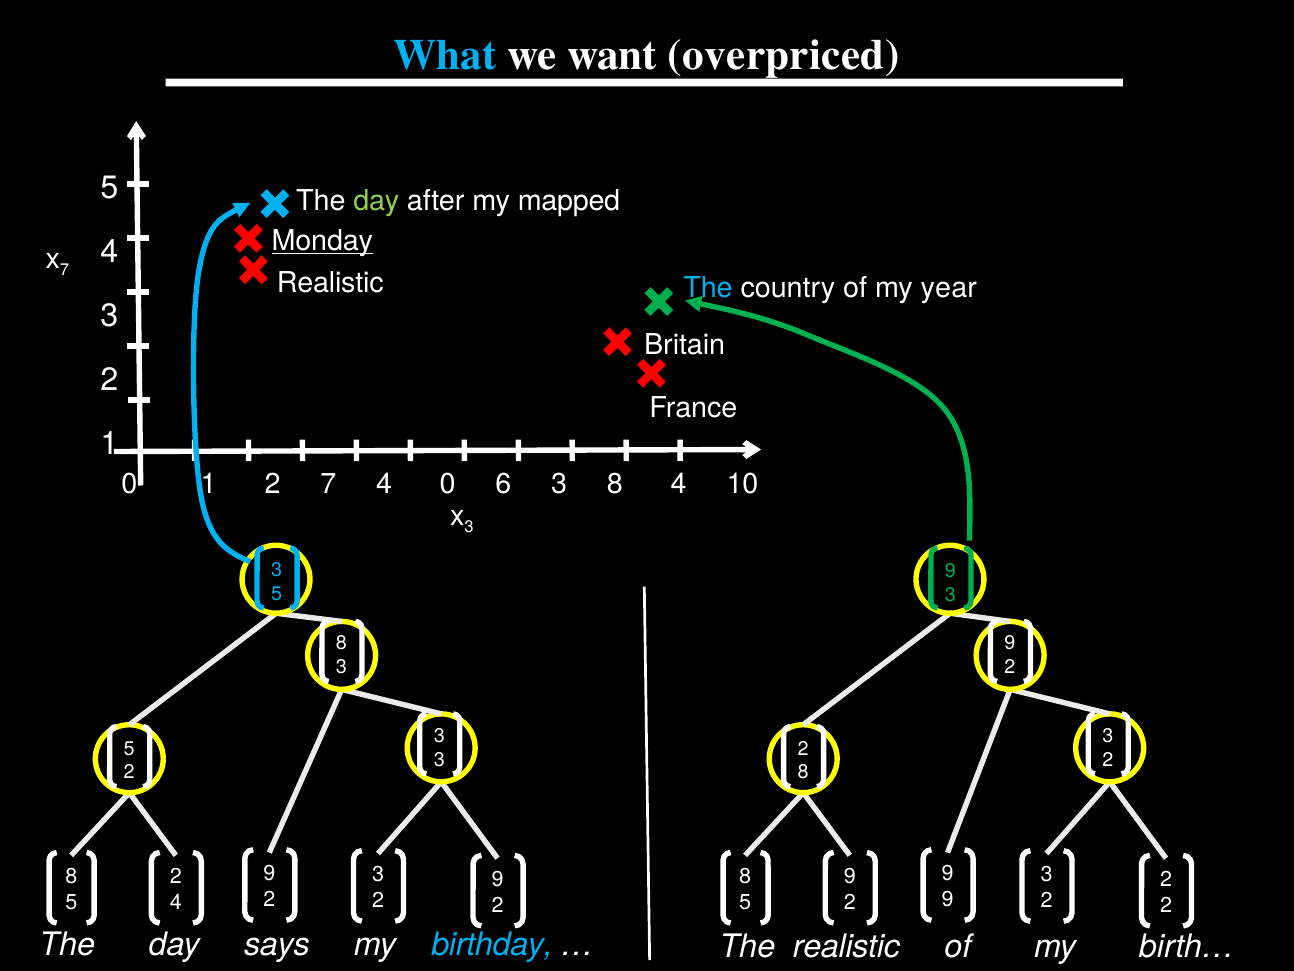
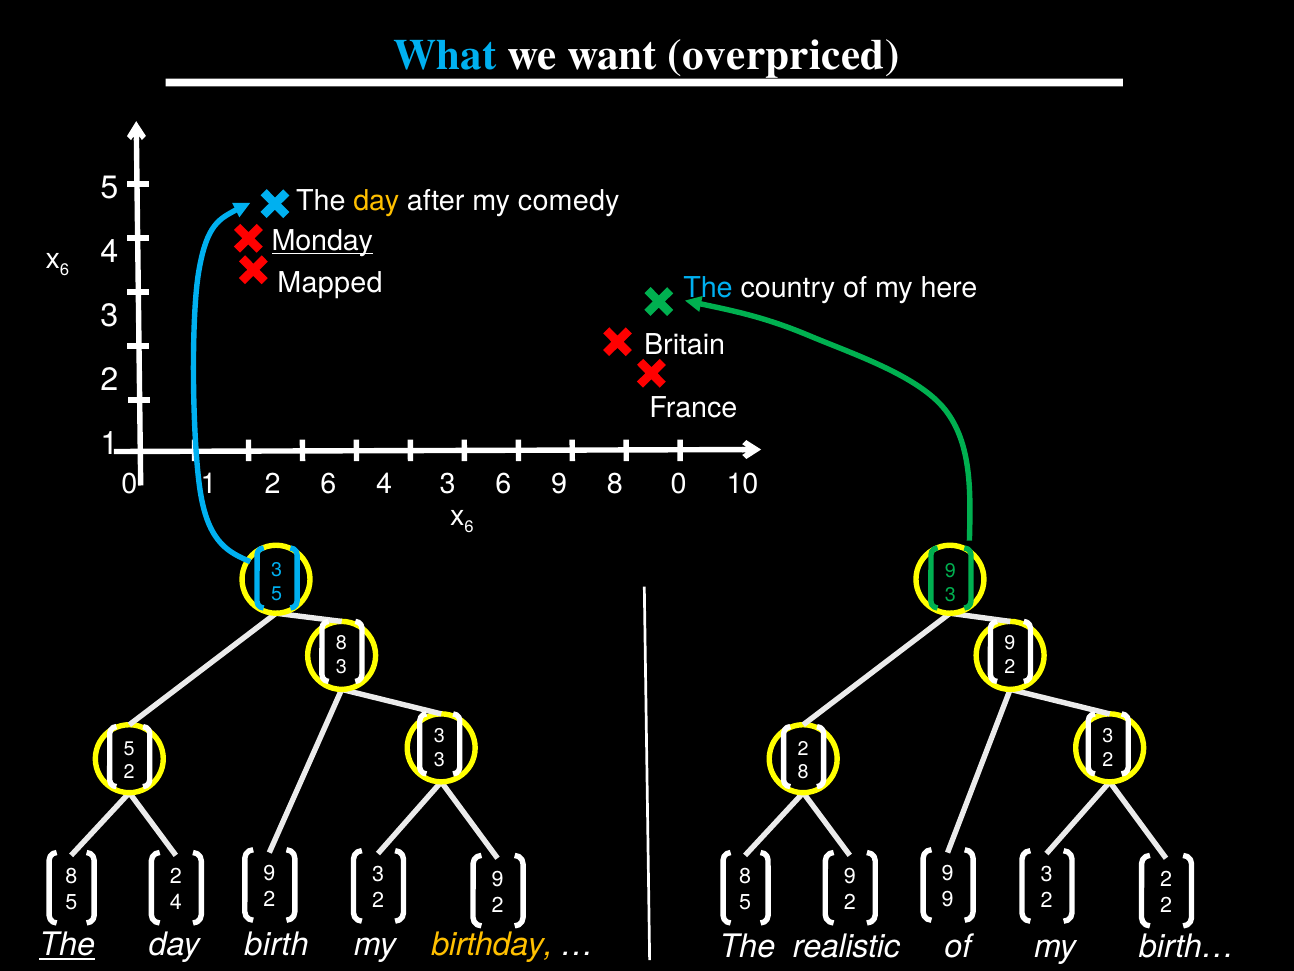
day colour: light green -> yellow (376, 201)
mapped: mapped -> comedy (569, 201)
7: 7 -> 6 (64, 270)
Realistic: Realistic -> Mapped (330, 283)
year: year -> here (949, 288)
2 7: 7 -> 6 (328, 484)
0: 0 -> 3 (448, 484)
6 3: 3 -> 9 (559, 484)
8 4: 4 -> 0 (679, 484)
3: 3 -> 6 (469, 526)
The underline: none -> present (67, 945)
says: says -> birth (277, 945)
birthday colour: light blue -> yellow (492, 945)
